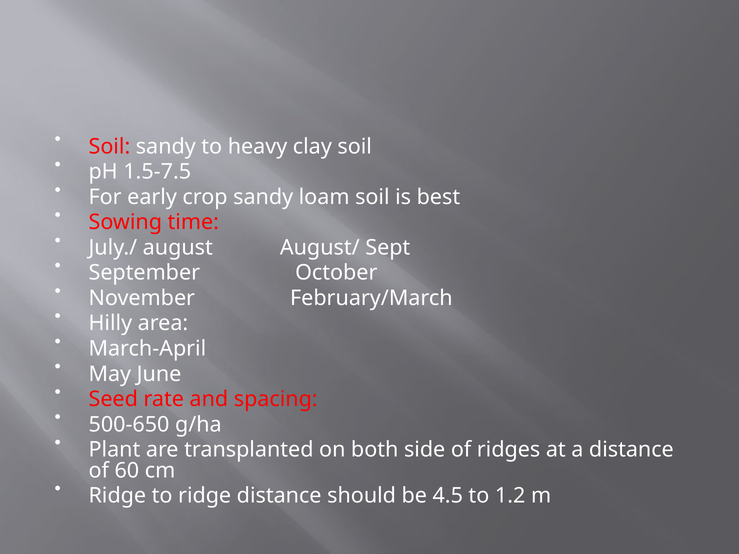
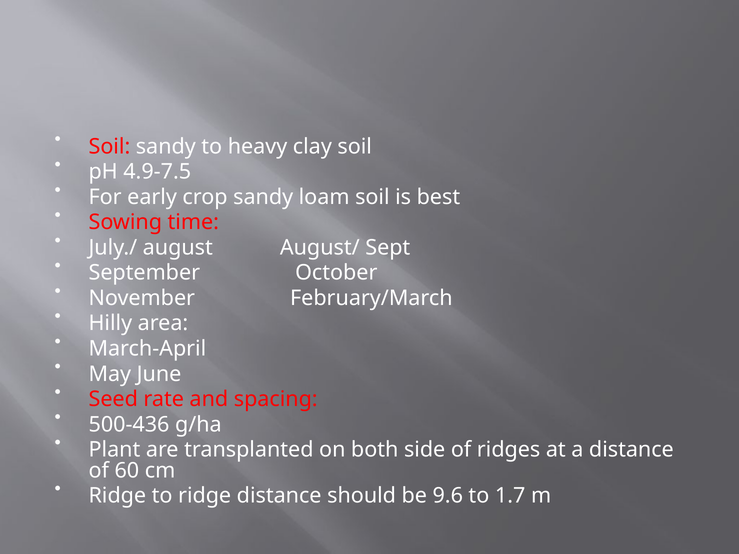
1.5-7.5: 1.5-7.5 -> 4.9-7.5 (157, 172)
500-650: 500-650 -> 500-436 (129, 425)
4.5: 4.5 -> 9.6 (448, 496)
1.2: 1.2 -> 1.7 (510, 496)
